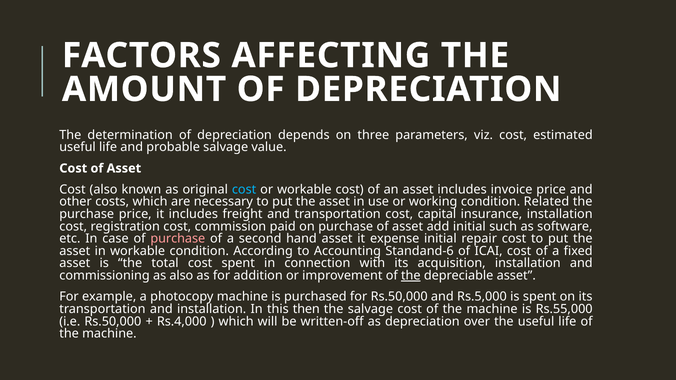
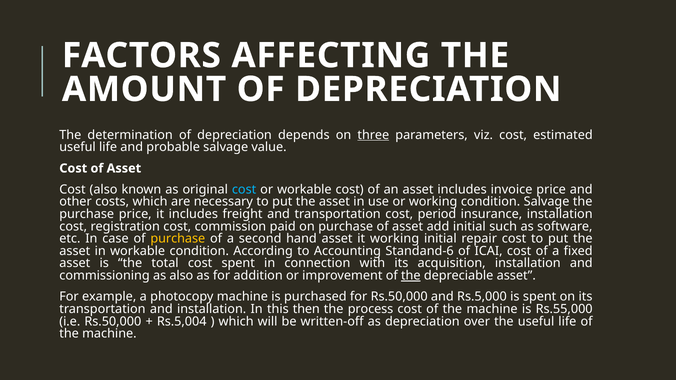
three underline: none -> present (373, 135)
condition Related: Related -> Salvage (547, 202)
capital: capital -> period (437, 214)
purchase colour: pink -> yellow (178, 239)
it expense: expense -> working (395, 239)
the salvage: salvage -> process (371, 309)
Rs.4,000: Rs.4,000 -> Rs.5,004 (182, 322)
